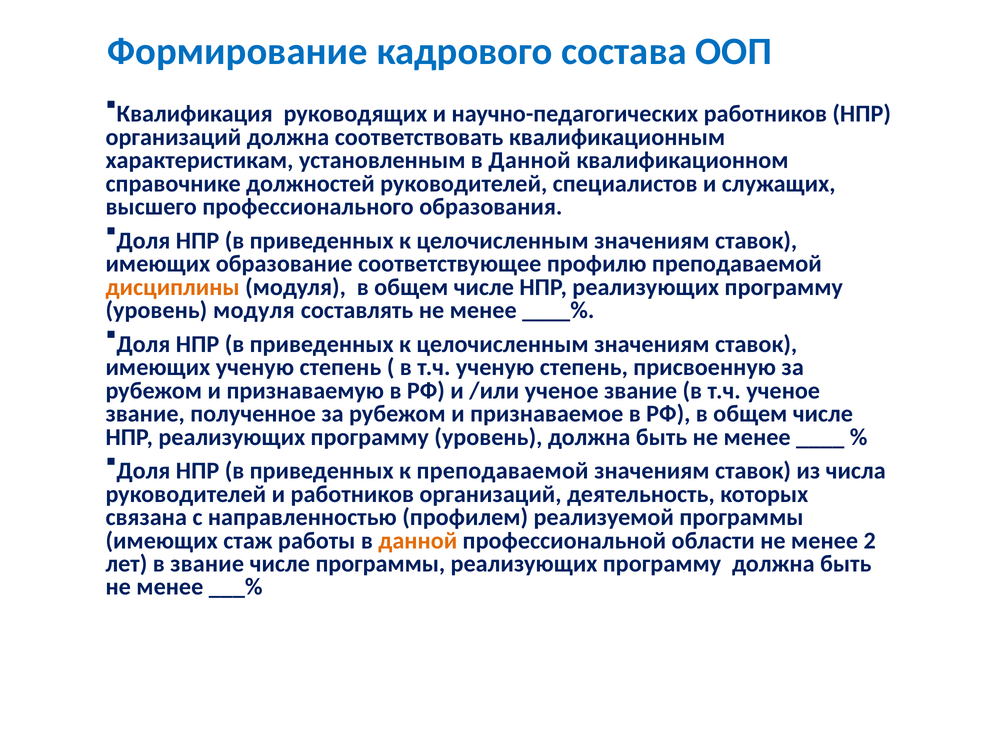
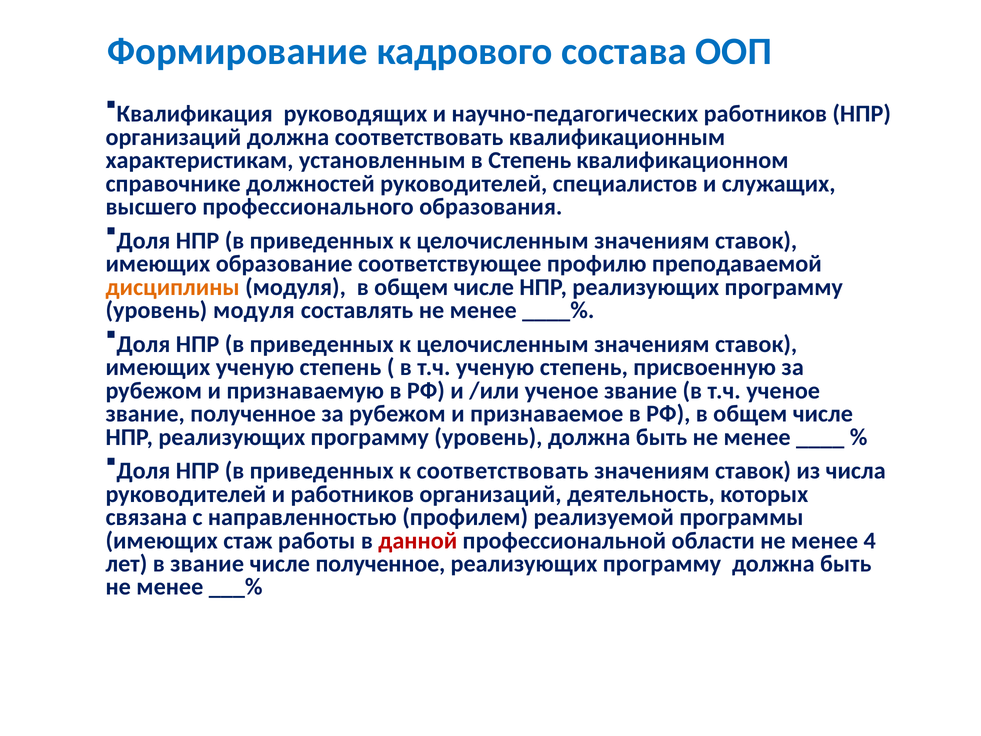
установленным в Данной: Данной -> Степень (530, 160)
к преподаваемой: преподаваемой -> соответствовать (503, 471)
данной colour: orange -> red (418, 540)
2: 2 -> 4 (870, 540)
числе программы: программы -> полученное (380, 564)
